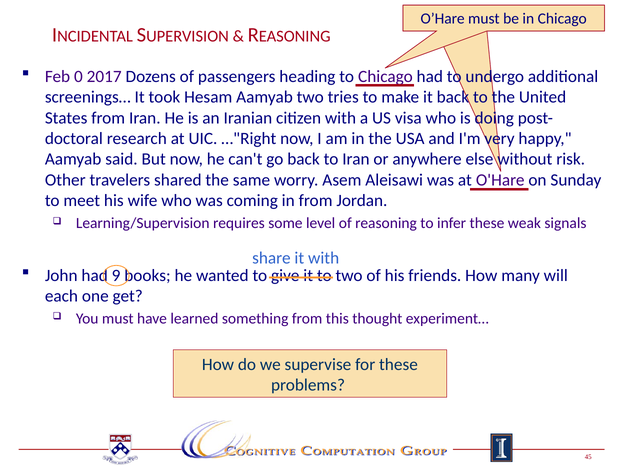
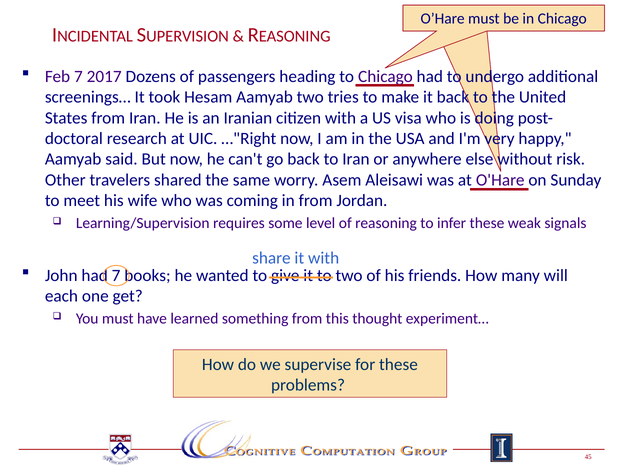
Feb 0: 0 -> 7 (78, 77)
had 9: 9 -> 7 (116, 275)
